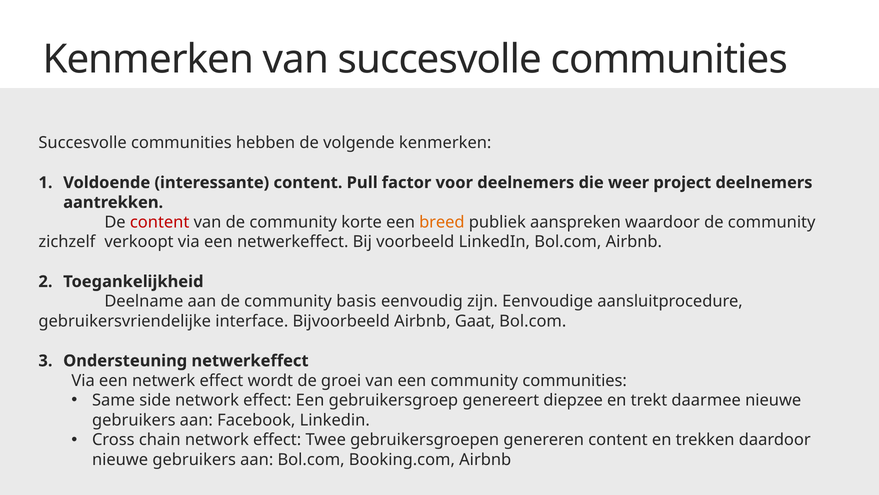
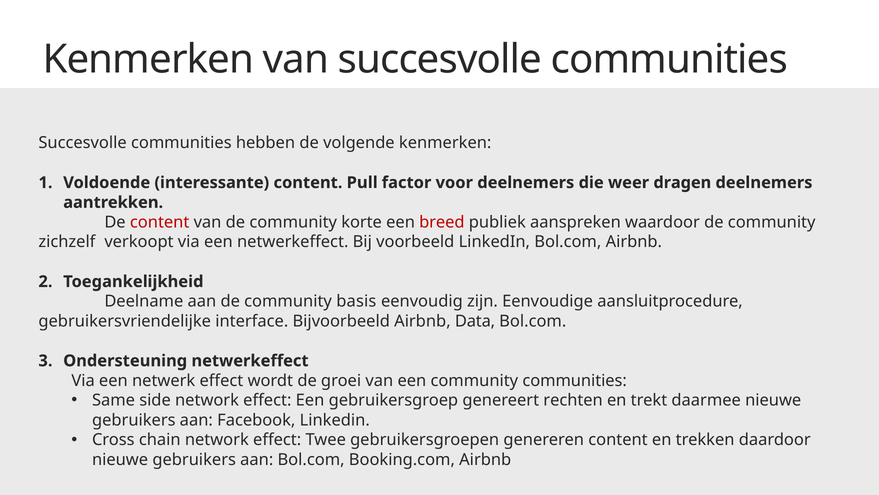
project: project -> dragen (682, 182)
breed colour: orange -> red (442, 222)
Gaat: Gaat -> Data (475, 321)
diepzee: diepzee -> rechten (573, 400)
